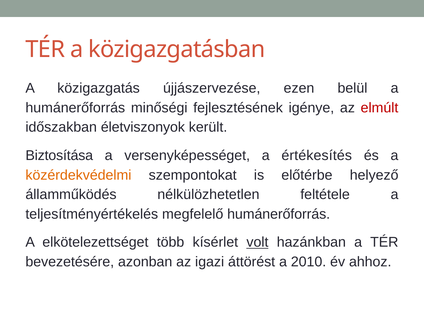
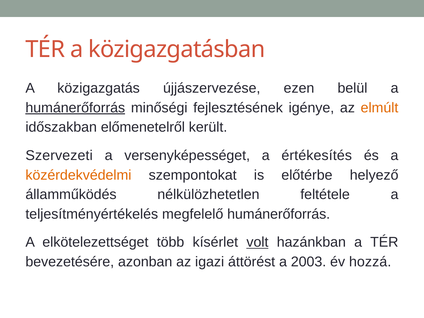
humánerőforrás underline: none -> present (75, 108)
elmúlt colour: red -> orange (379, 108)
életviszonyok: életviszonyok -> előmenetelről (143, 127)
Biztosítása: Biztosítása -> Szervezeti (59, 156)
2010: 2010 -> 2003 (309, 262)
ahhoz: ahhoz -> hozzá (370, 262)
